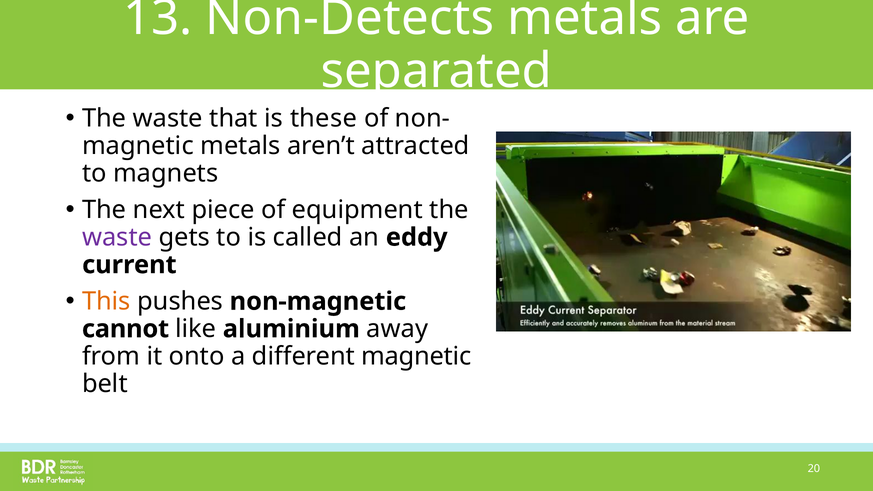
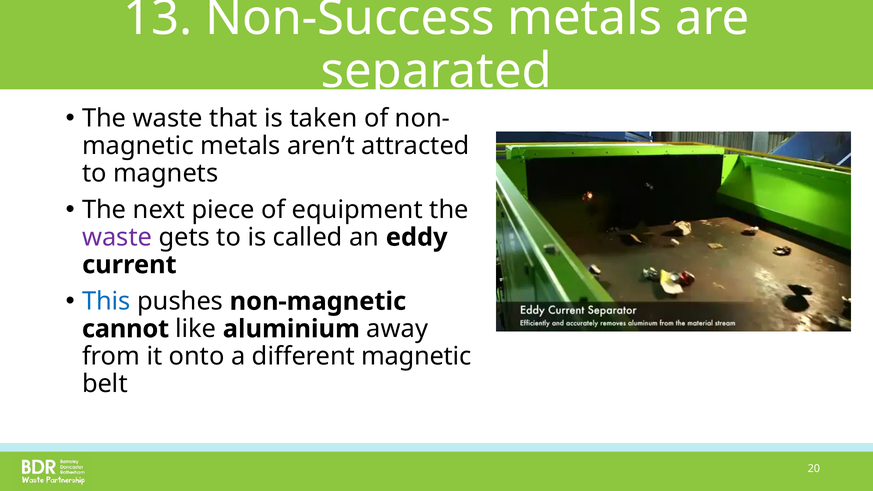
Non-Detects: Non-Detects -> Non-Success (350, 18)
these: these -> taken (323, 118)
This colour: orange -> blue (106, 301)
